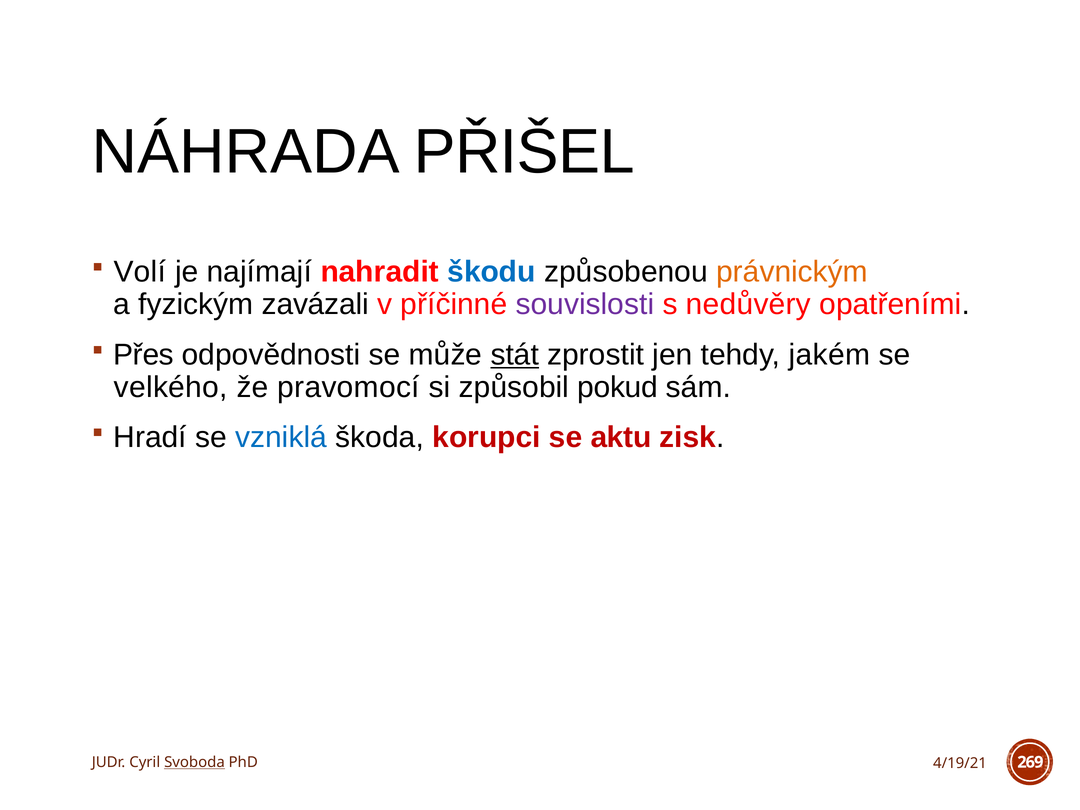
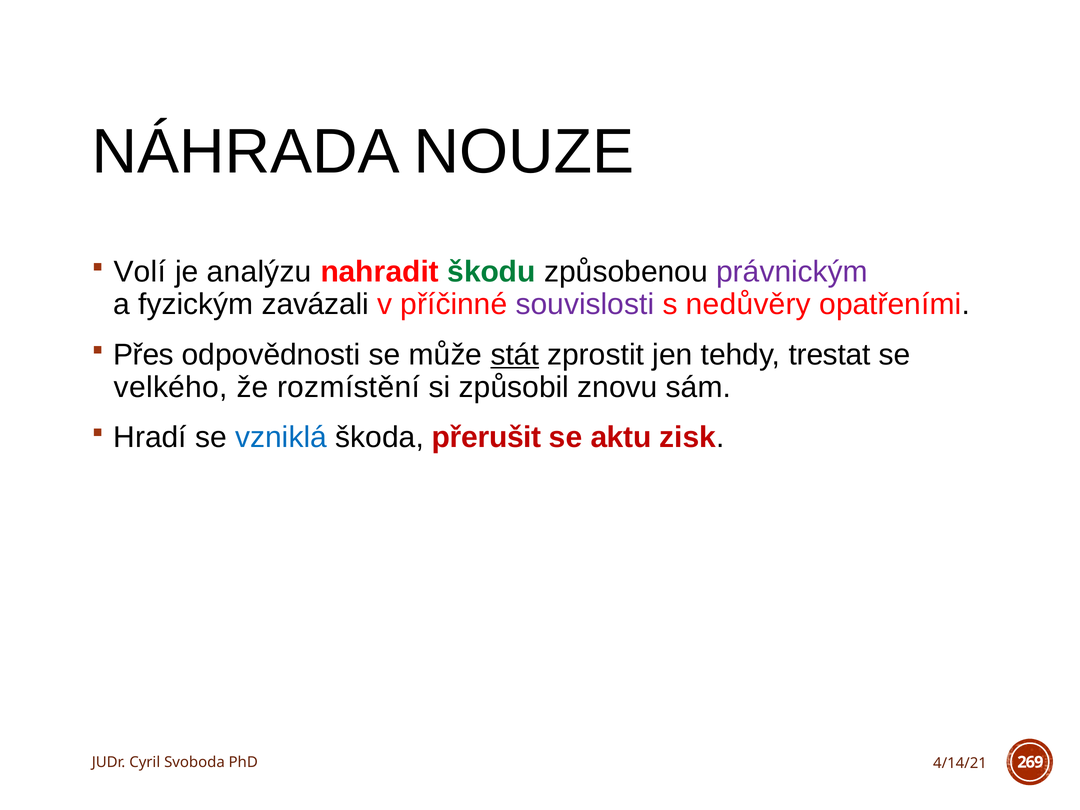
PŘIŠEL: PŘIŠEL -> NOUZE (524, 152)
najímají: najímají -> analýzu (259, 272)
škodu colour: blue -> green (491, 272)
právnickým colour: orange -> purple (792, 272)
jakém: jakém -> trestat (830, 355)
pravomocí: pravomocí -> rozmístění (349, 387)
pokud: pokud -> znovu (617, 387)
korupci: korupci -> přerušit (487, 438)
Svoboda underline: present -> none (194, 762)
4/19/21: 4/19/21 -> 4/14/21 (960, 763)
